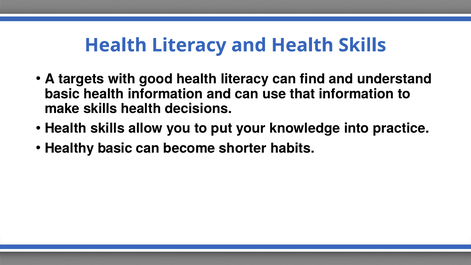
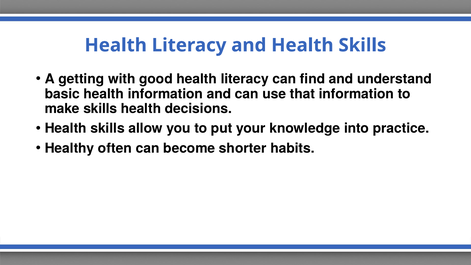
targets: targets -> getting (81, 79)
Healthy basic: basic -> often (115, 148)
